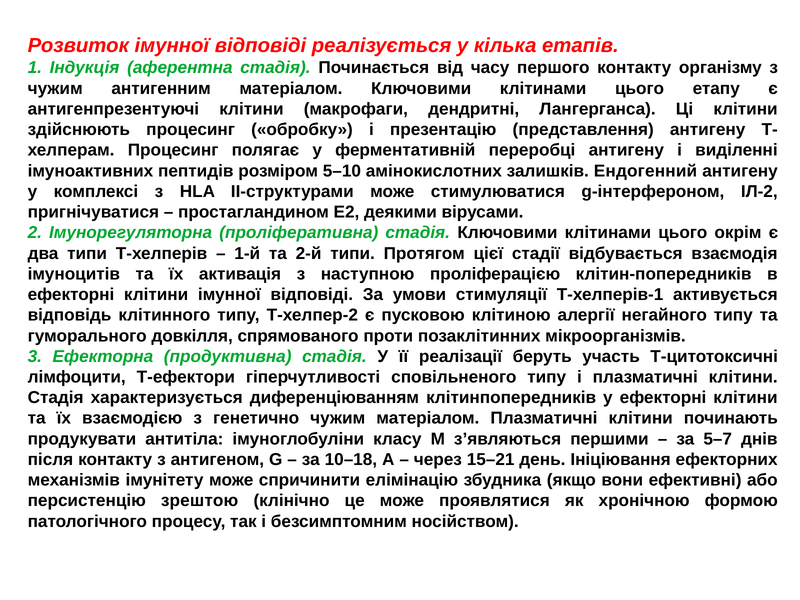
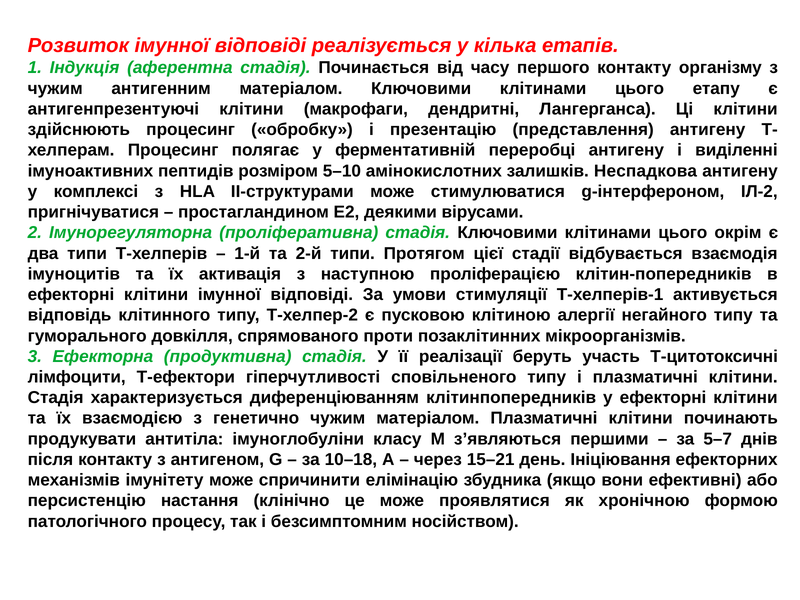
Ендогенний: Ендогенний -> Неспадкова (646, 171)
зрештою: зрештою -> настання (200, 501)
